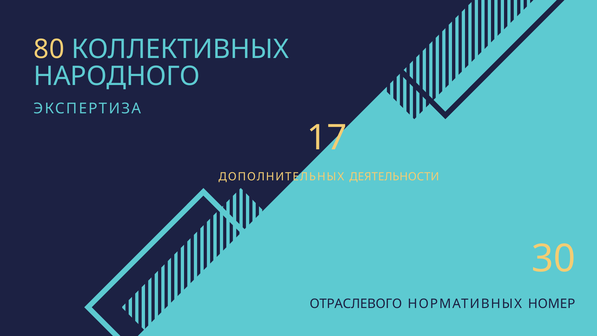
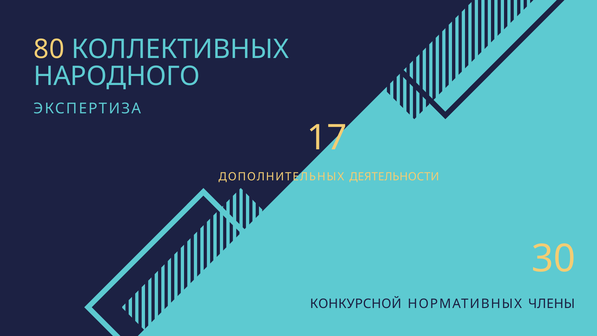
ОТРАСЛЕВОГО: ОТРАСЛЕВОГО -> КОНКУРСНОЙ (356, 304)
НОМЕР: НОМЕР -> ЧЛЕНЫ (552, 304)
